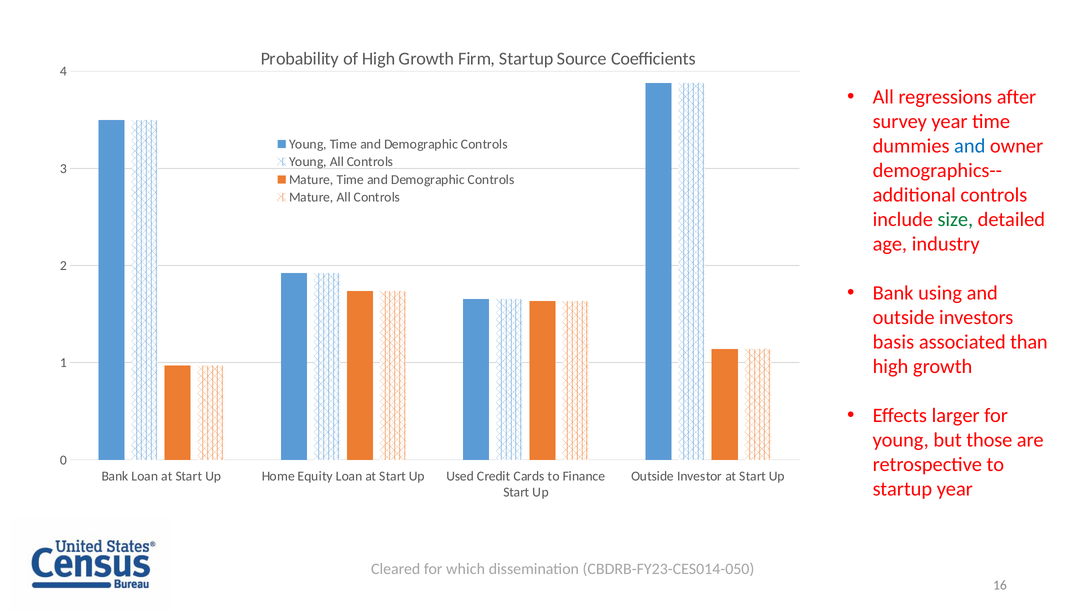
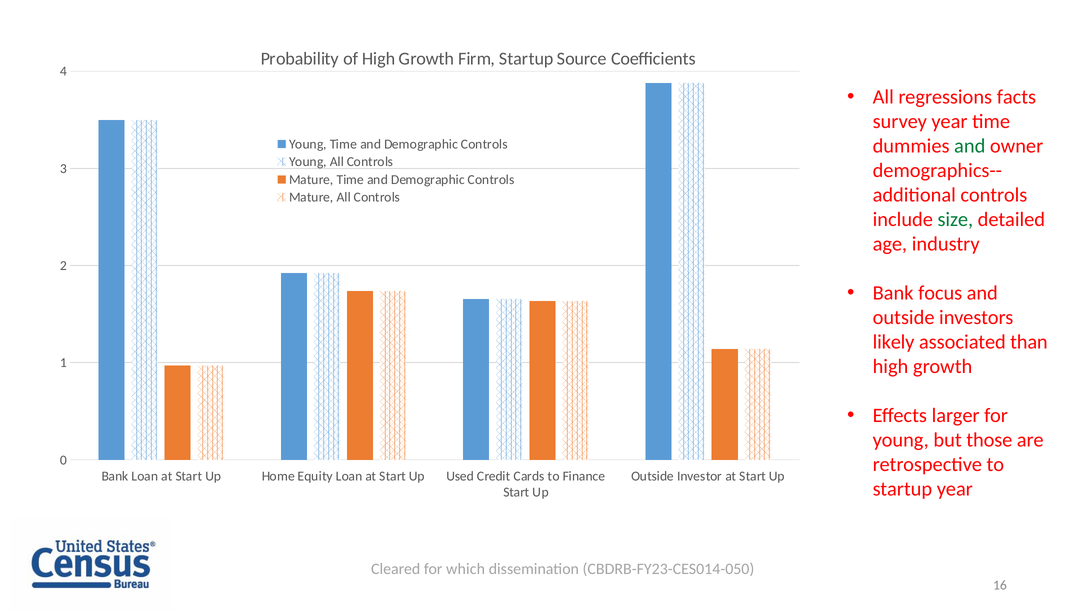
after: after -> facts (1016, 97)
and colour: blue -> green (970, 146)
using: using -> focus (940, 293)
basis: basis -> likely (894, 342)
